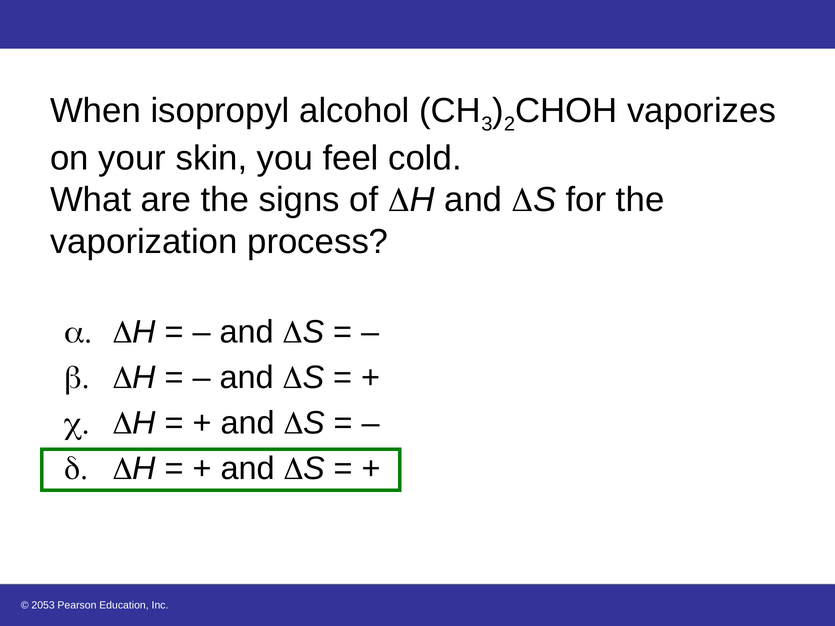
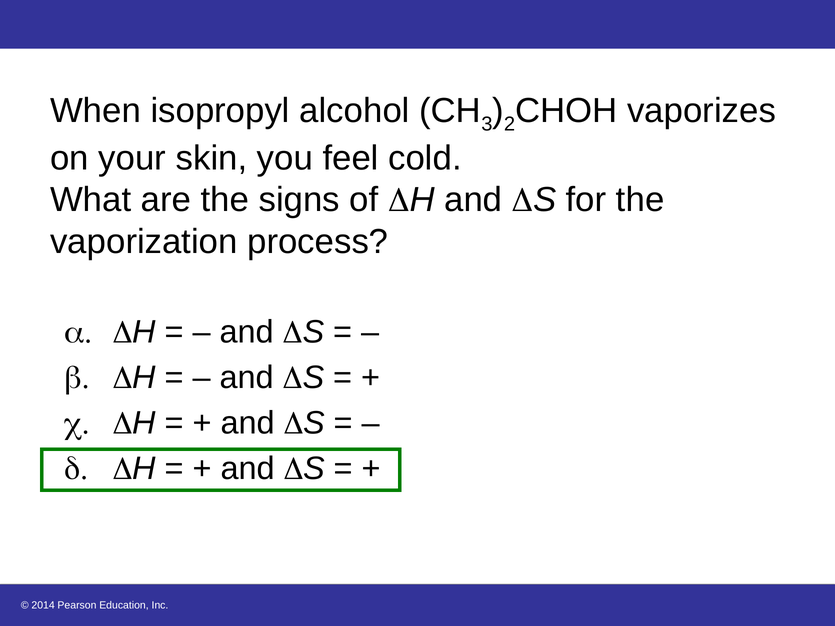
2053: 2053 -> 2014 (43, 605)
